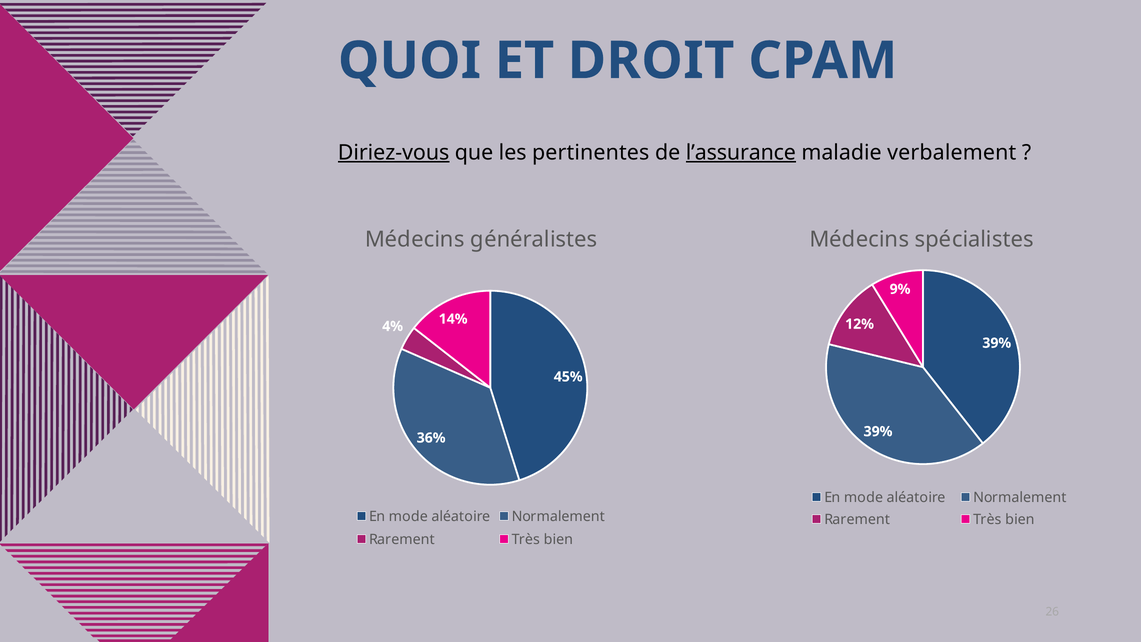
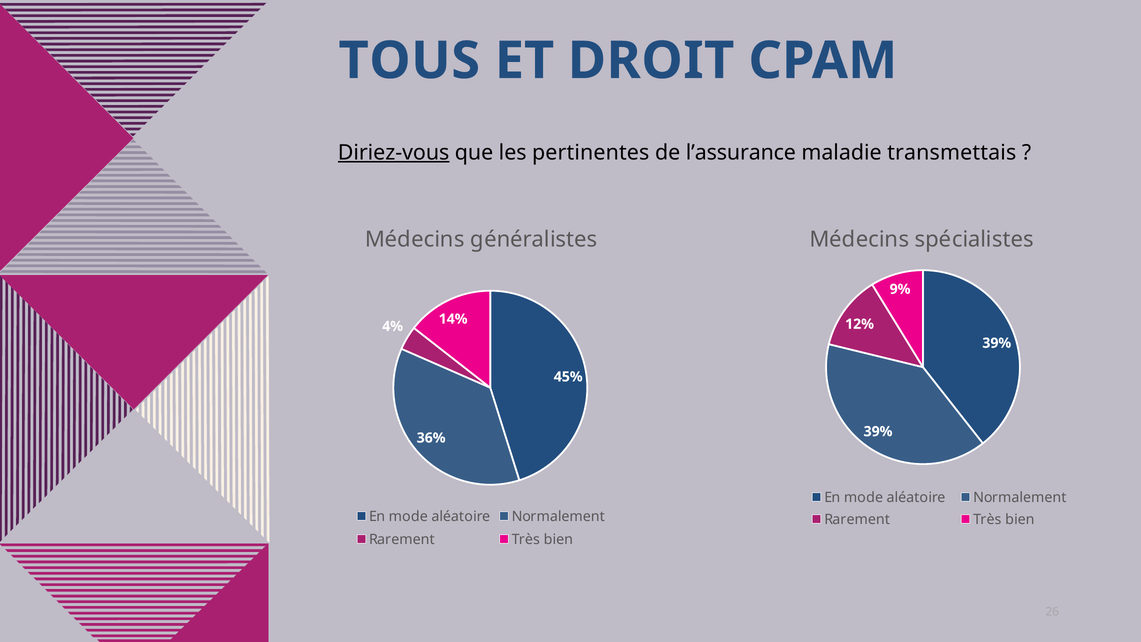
QUOI: QUOI -> TOUS (409, 61)
l’assurance underline: present -> none (741, 153)
verbalement: verbalement -> transmettais (952, 153)
